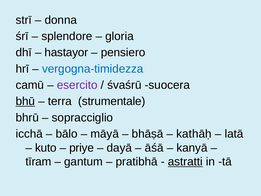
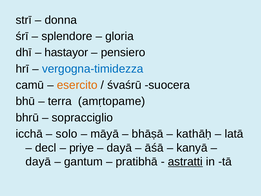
esercito colour: purple -> orange (77, 85)
bhū underline: present -> none (25, 101)
strumentale: strumentale -> amṛtopame (112, 101)
bālo: bālo -> solo (67, 134)
kuto: kuto -> decl (46, 148)
tīram: tīram -> dayā (38, 162)
